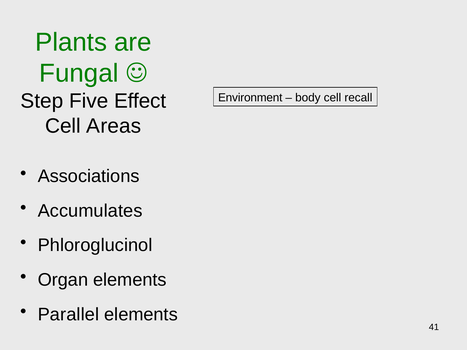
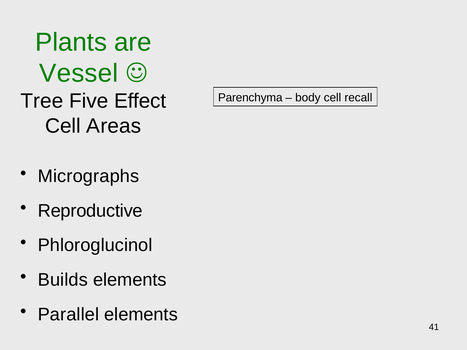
Fungal: Fungal -> Vessel (79, 73)
Step: Step -> Tree (42, 101)
Environment: Environment -> Parenchyma (250, 98)
Associations: Associations -> Micrographs (89, 176)
Accumulates: Accumulates -> Reproductive (90, 211)
Organ: Organ -> Builds (63, 280)
